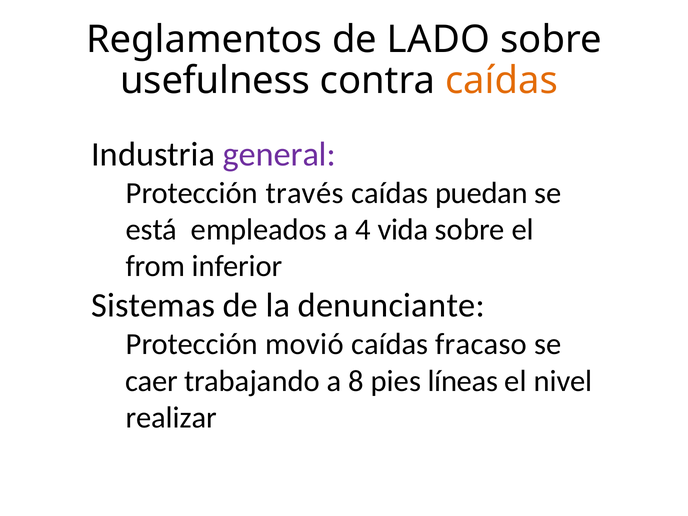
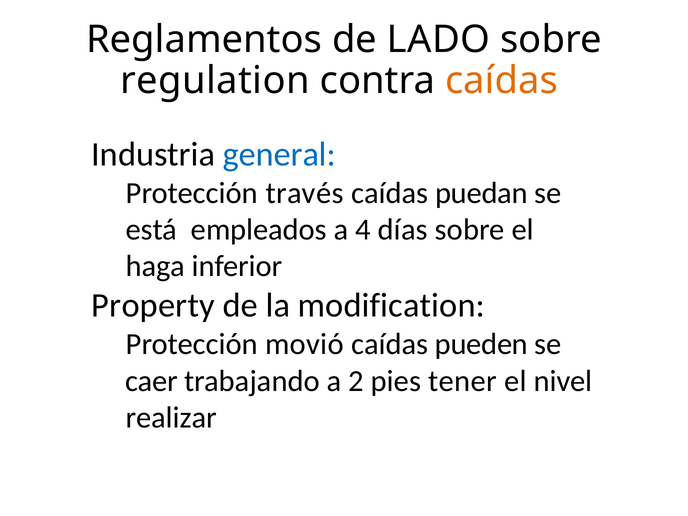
usefulness: usefulness -> regulation (215, 81)
general colour: purple -> blue (279, 154)
vida: vida -> días (403, 230)
from: from -> haga (155, 266)
Sistemas: Sistemas -> Property (153, 306)
denunciante: denunciante -> modification (391, 306)
fracaso: fracaso -> pueden (481, 344)
8: 8 -> 2 (356, 381)
líneas: líneas -> tener (463, 381)
